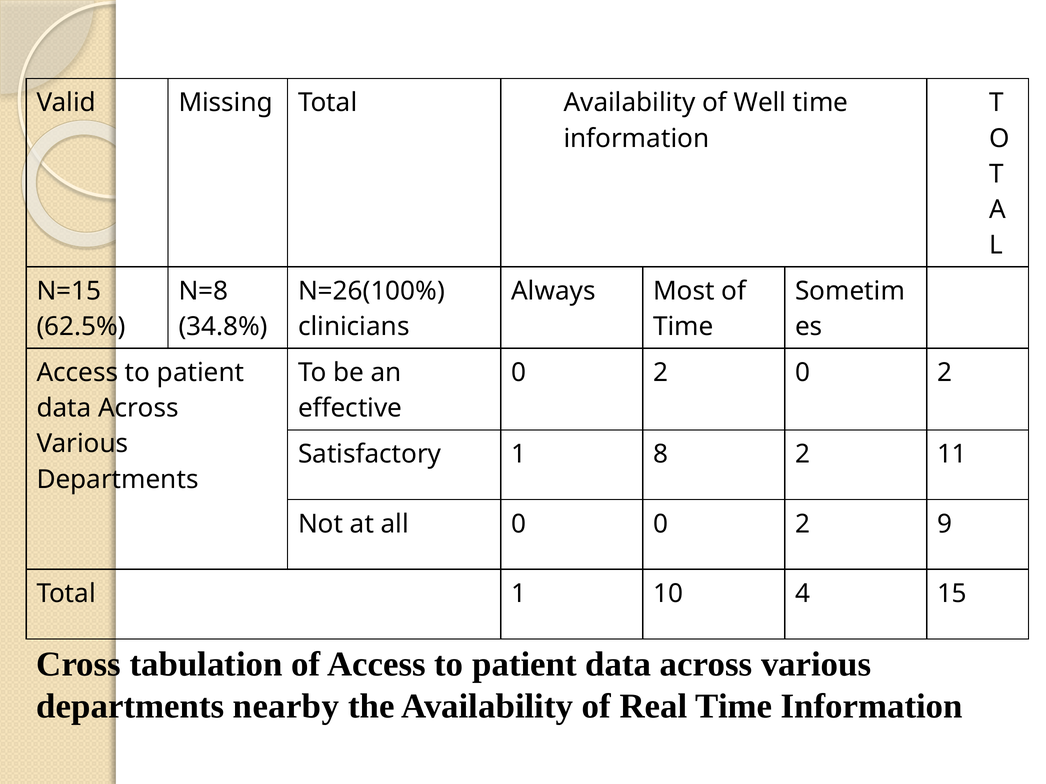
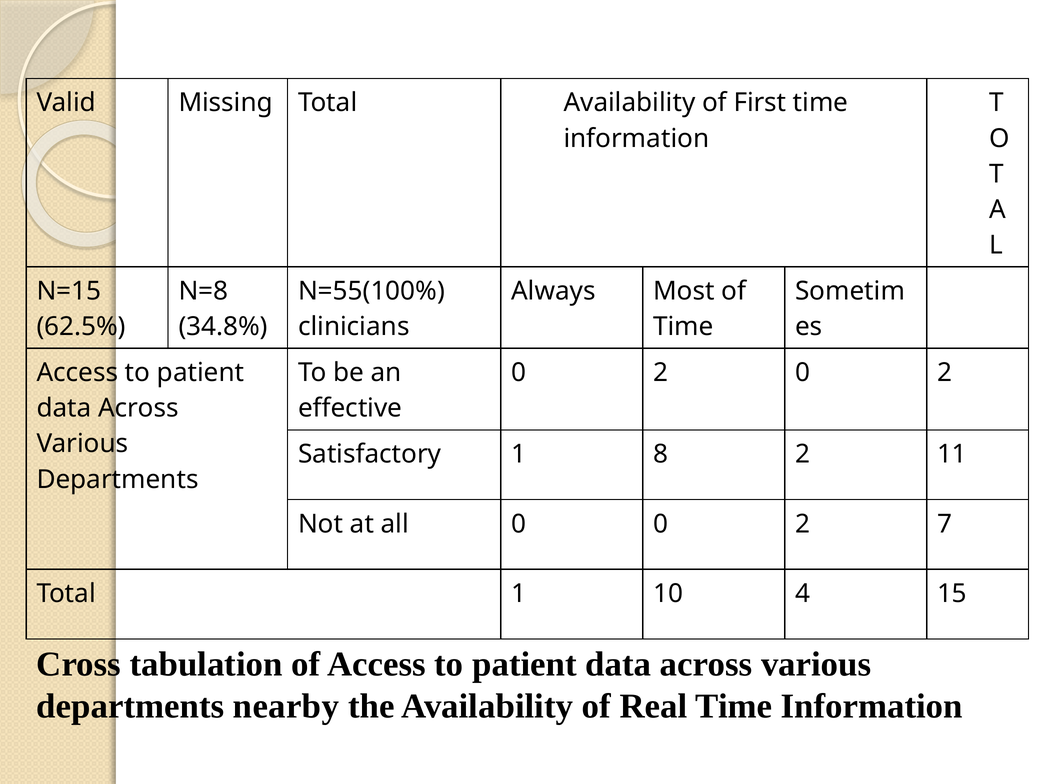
Well: Well -> First (760, 103)
N=26(100%: N=26(100% -> N=55(100% (371, 291)
9: 9 -> 7 (945, 524)
